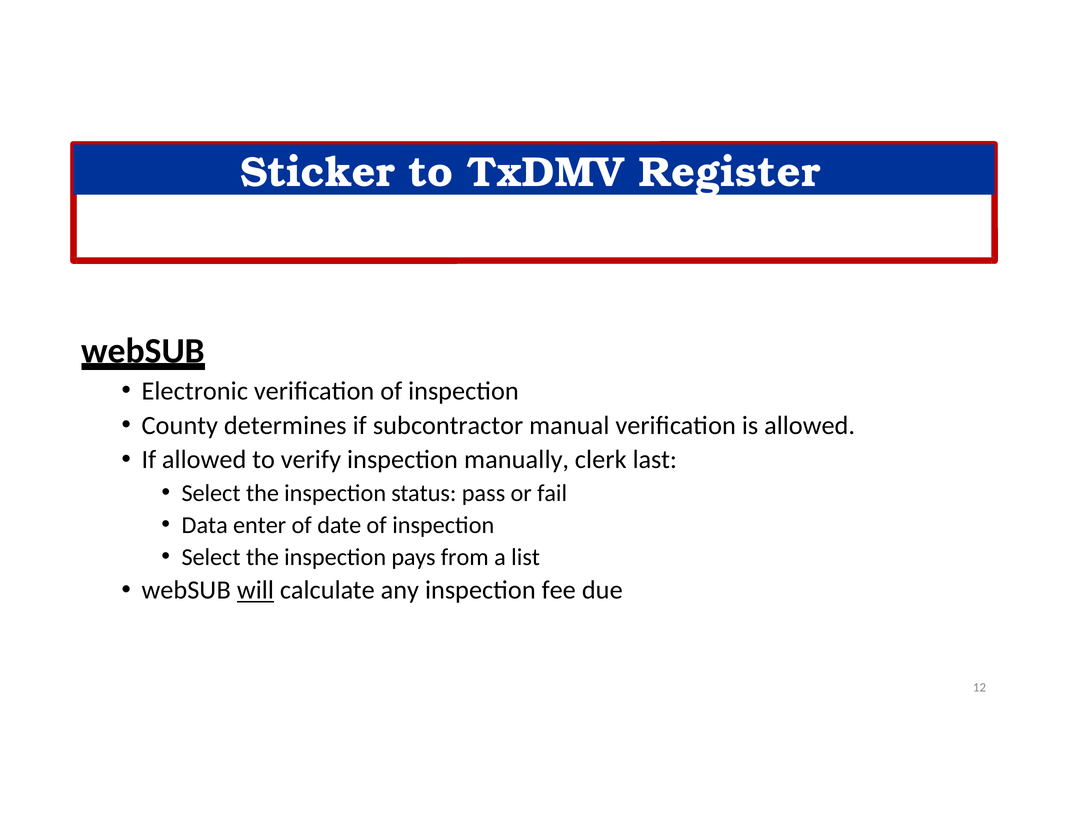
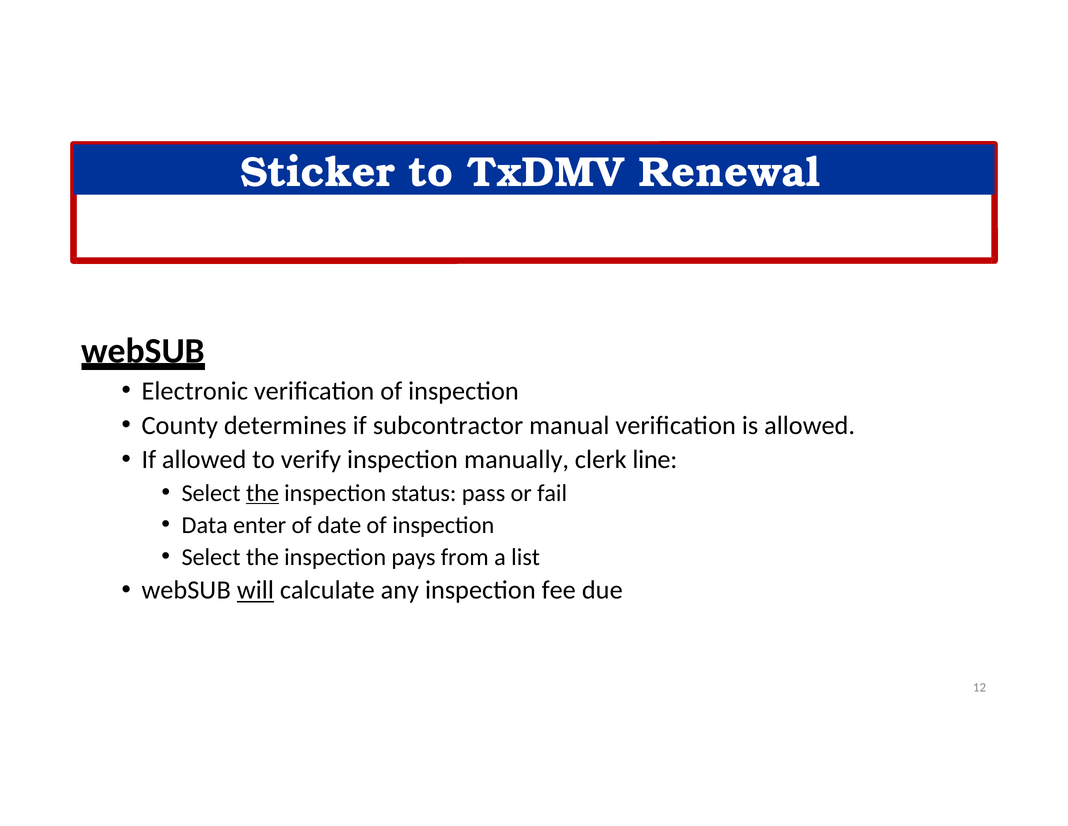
Register: Register -> Renewal (729, 172)
last: last -> line (655, 459)
the underline: none -> present (262, 493)
